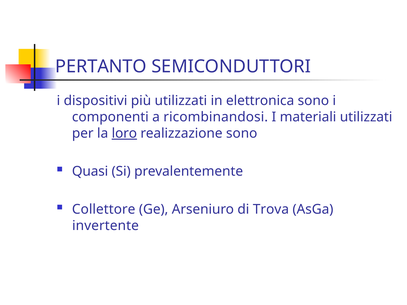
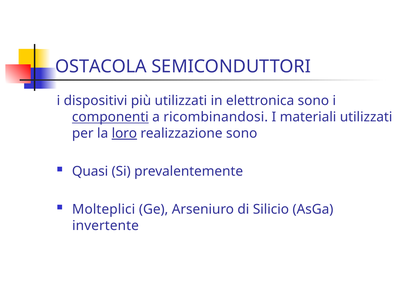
PERTANTO: PERTANTO -> OSTACOLA (101, 67)
componenti underline: none -> present (110, 117)
Collettore: Collettore -> Molteplici (104, 209)
Trova: Trova -> Silicio (271, 209)
